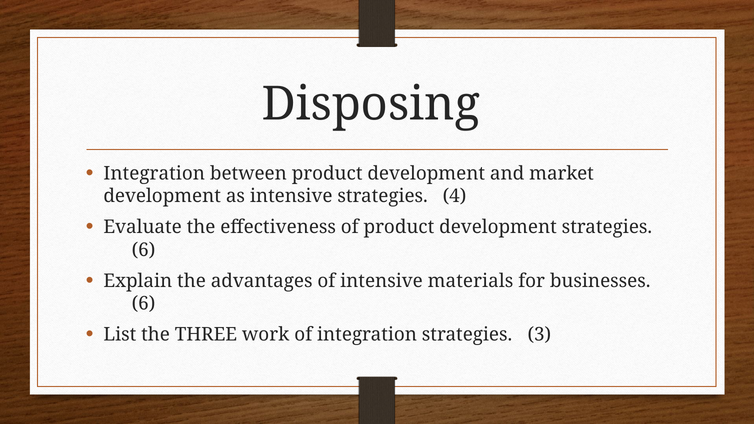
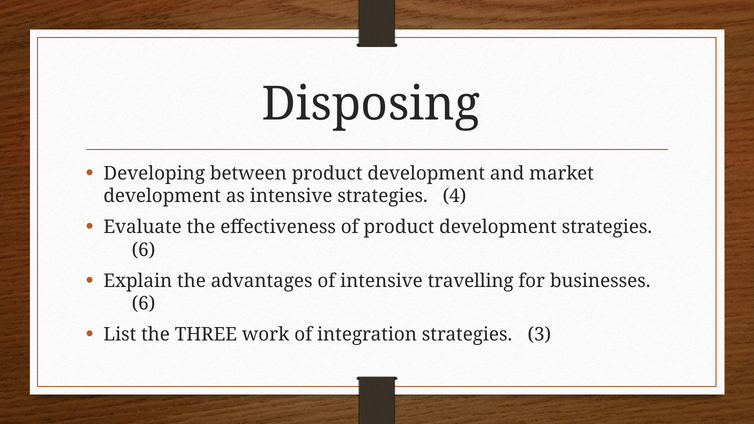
Integration: Integration -> Developing (154, 174)
materials: materials -> travelling (471, 281)
